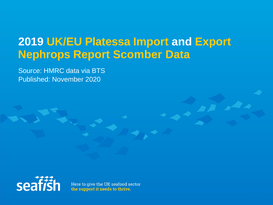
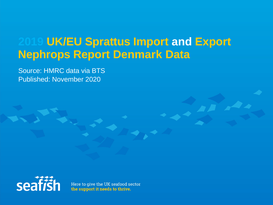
2019 colour: white -> light blue (31, 42)
Platessa: Platessa -> Sprattus (108, 42)
Scomber: Scomber -> Denmark (138, 54)
